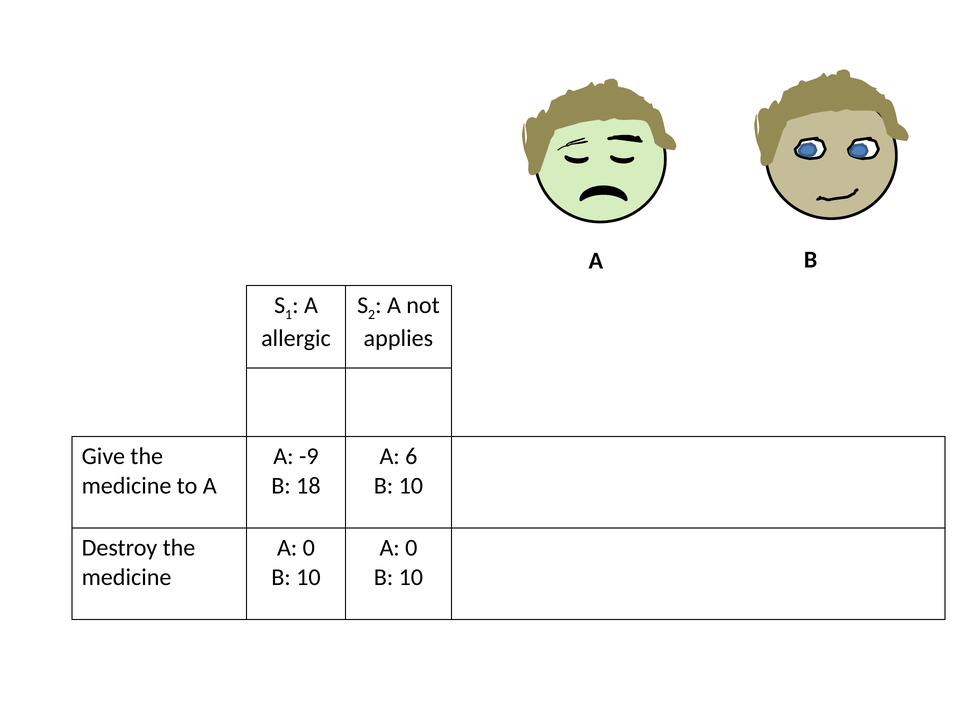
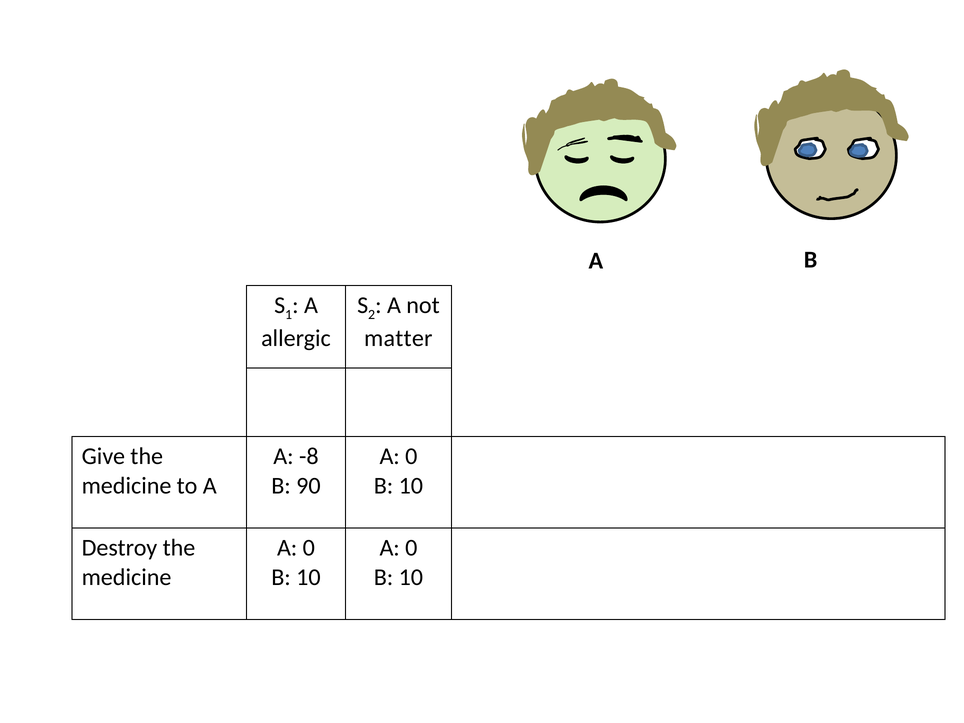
applies: applies -> matter (398, 338)
-9: -9 -> -8 (309, 456)
6: 6 -> 0 (411, 456)
18: 18 -> 90 (308, 486)
